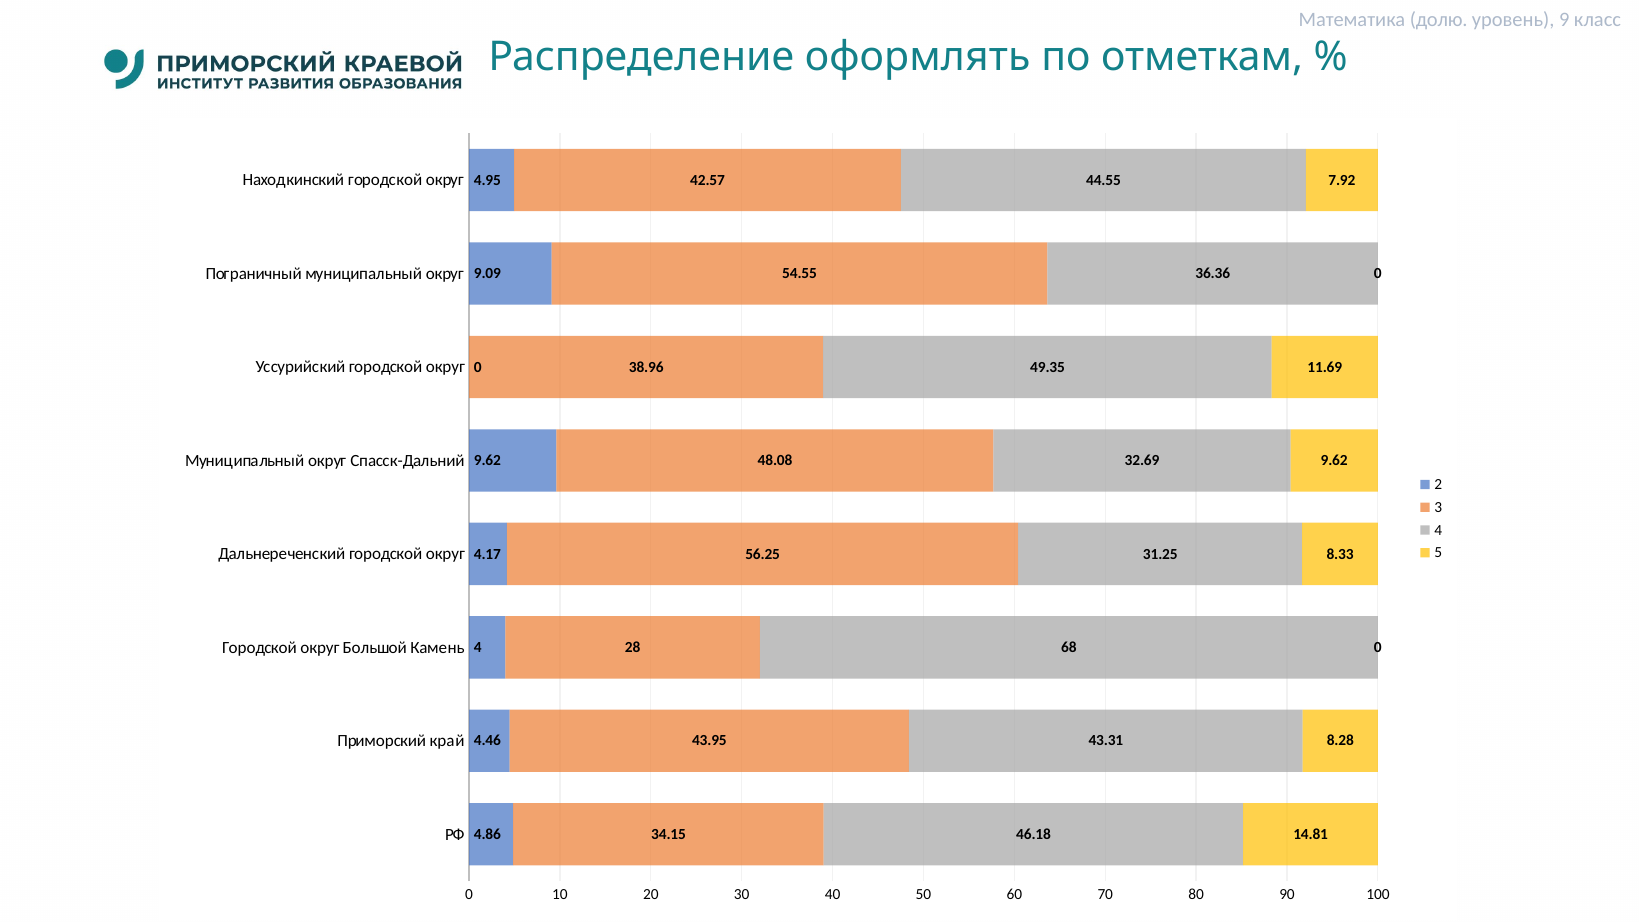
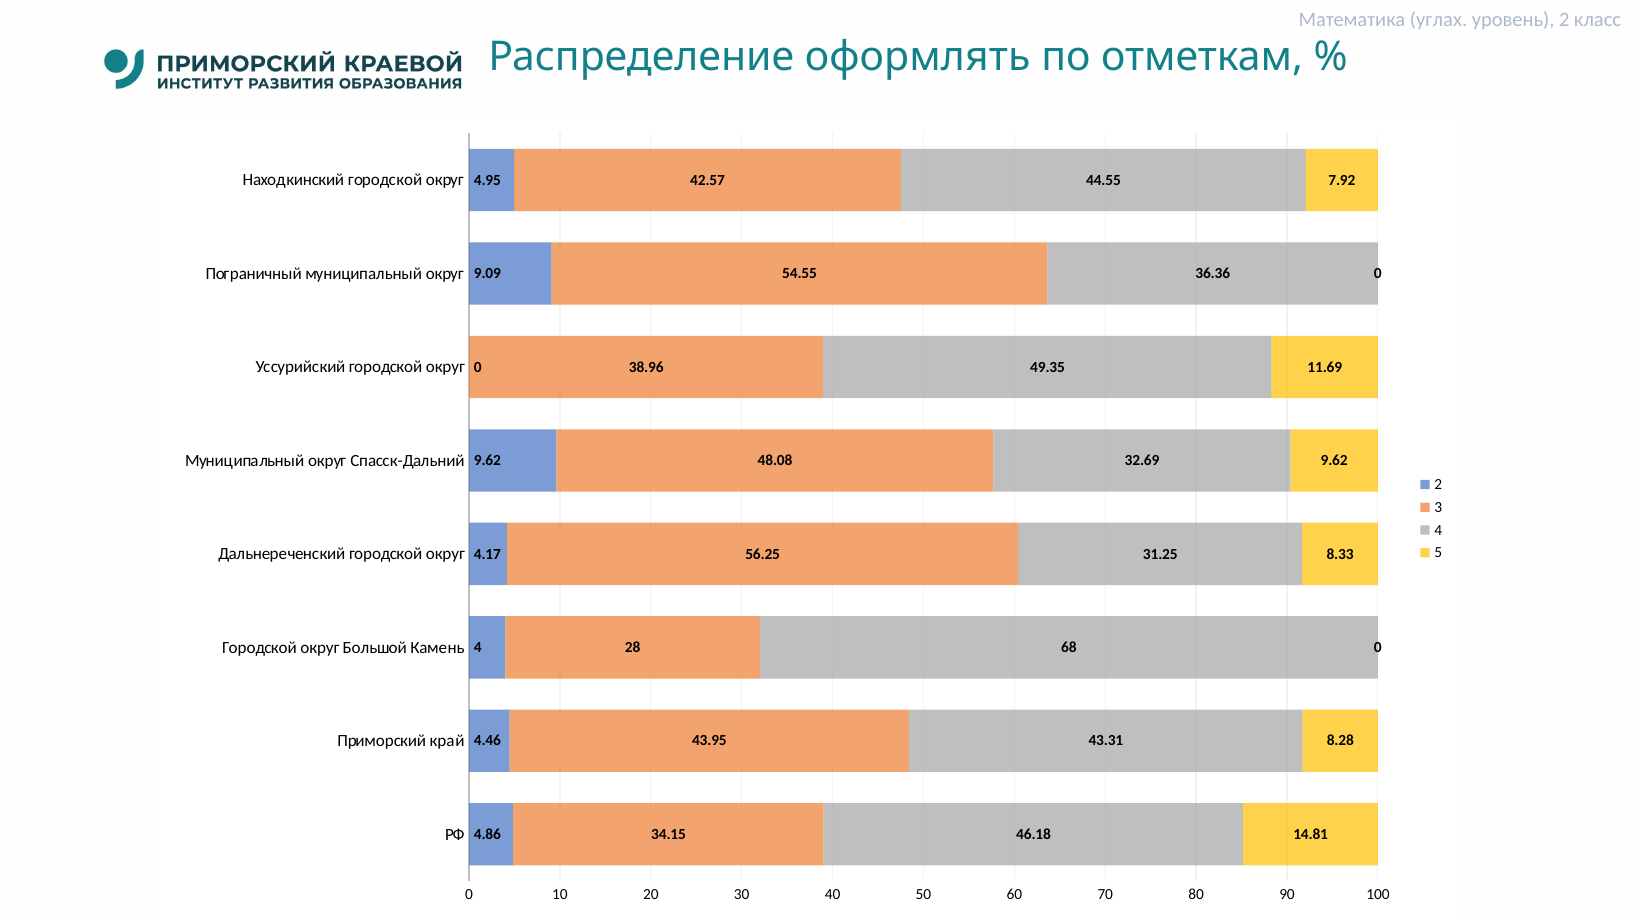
долю: долю -> углах (1438, 20)
уровень 9: 9 -> 2 (1564, 20)
